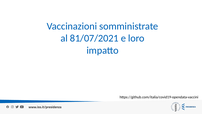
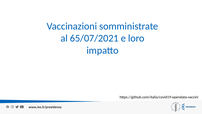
81/07/2021: 81/07/2021 -> 65/07/2021 (94, 38)
